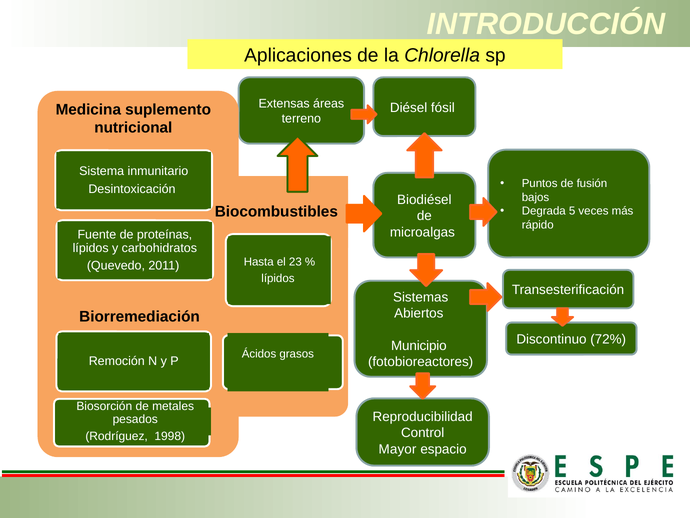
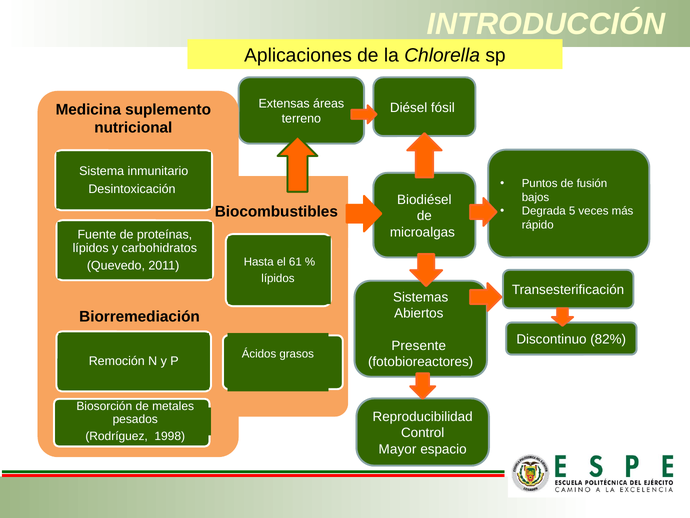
23: 23 -> 61 (295, 262)
72%: 72% -> 82% (608, 339)
Municipio: Municipio -> Presente (419, 345)
